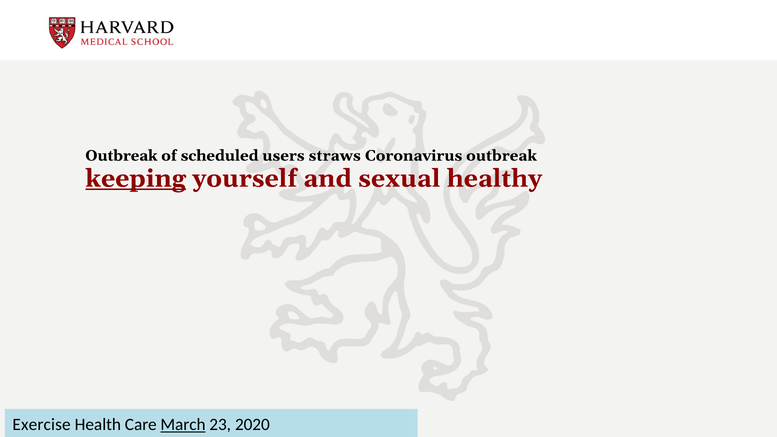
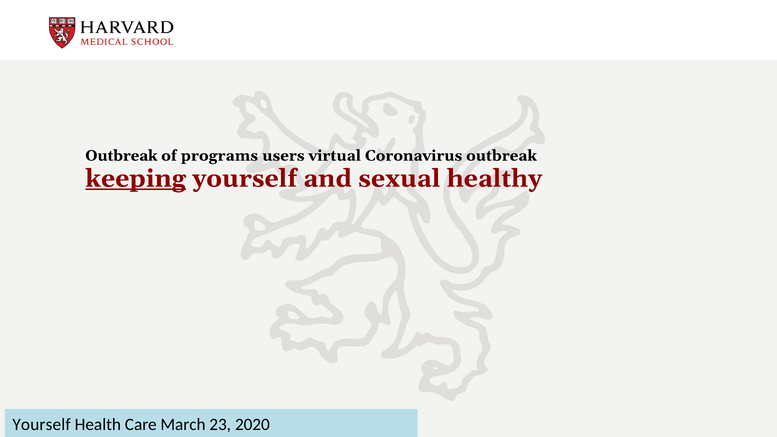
scheduled: scheduled -> programs (219, 156)
straws: straws -> virtual (335, 156)
Exercise: Exercise -> Yourself (42, 424)
March underline: present -> none (183, 424)
